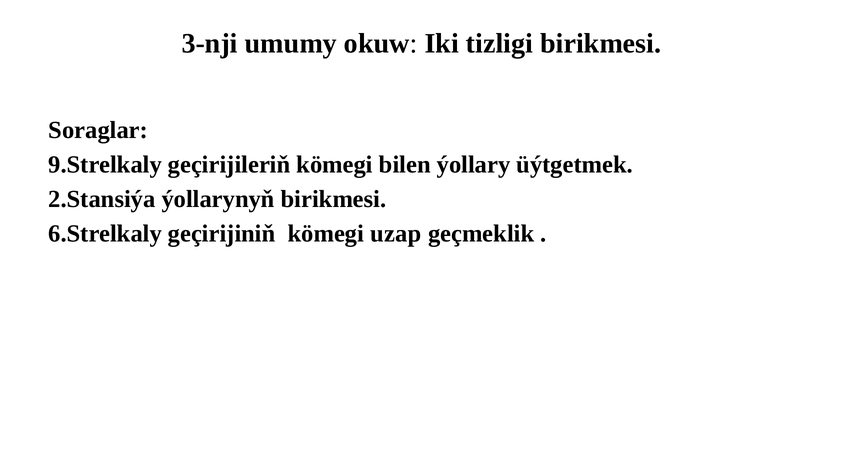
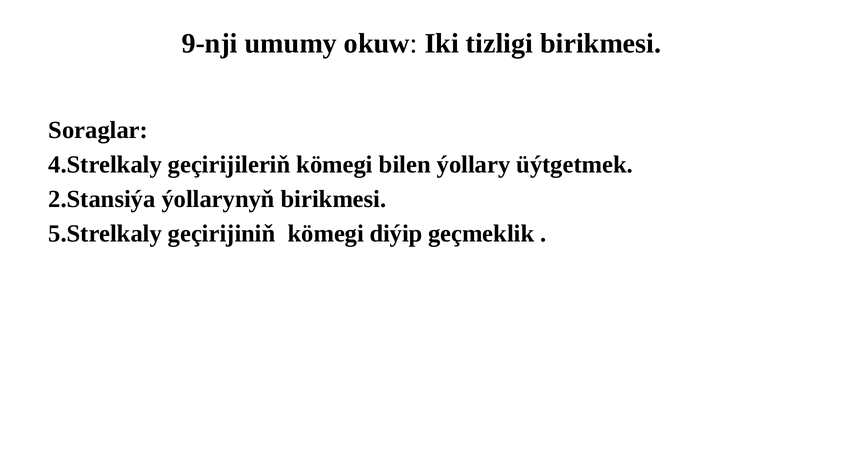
3-nji: 3-nji -> 9-nji (210, 44)
9.Strelkaly: 9.Strelkaly -> 4.Strelkaly (105, 165)
6.Strelkaly: 6.Strelkaly -> 5.Strelkaly (105, 234)
uzap: uzap -> diýip (396, 234)
